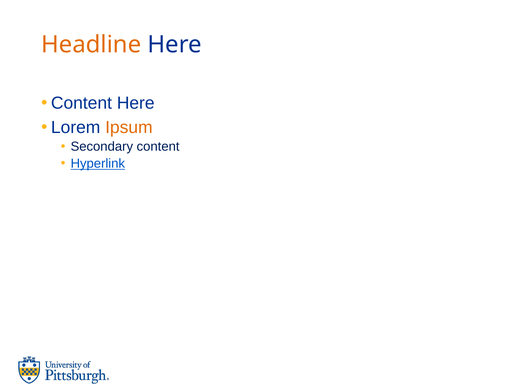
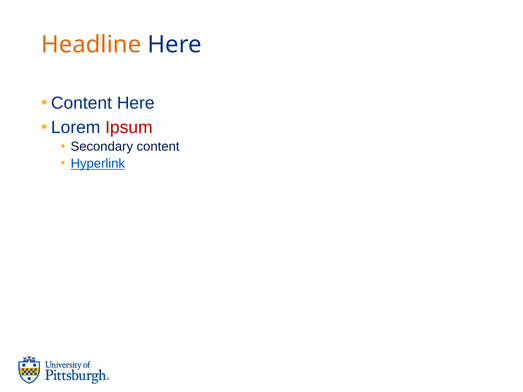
Ipsum colour: orange -> red (129, 127)
